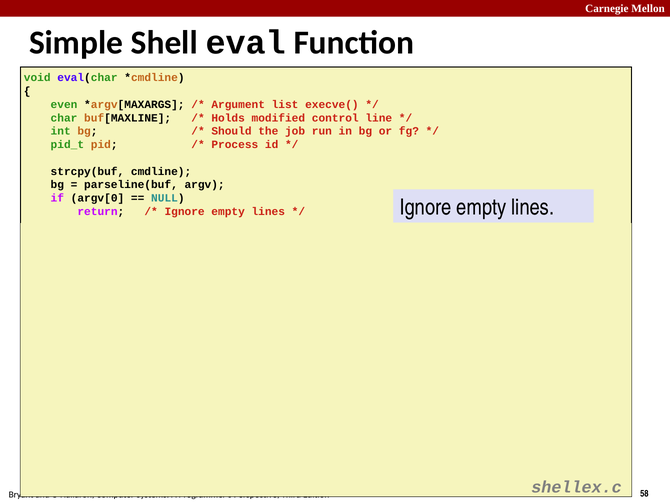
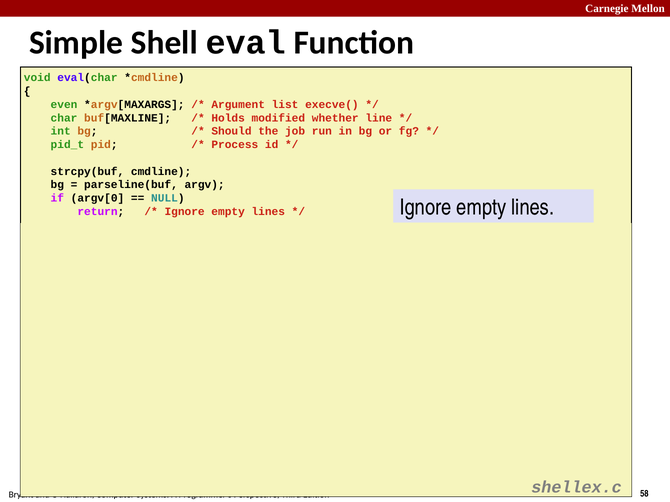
control: control -> whether (335, 118)
